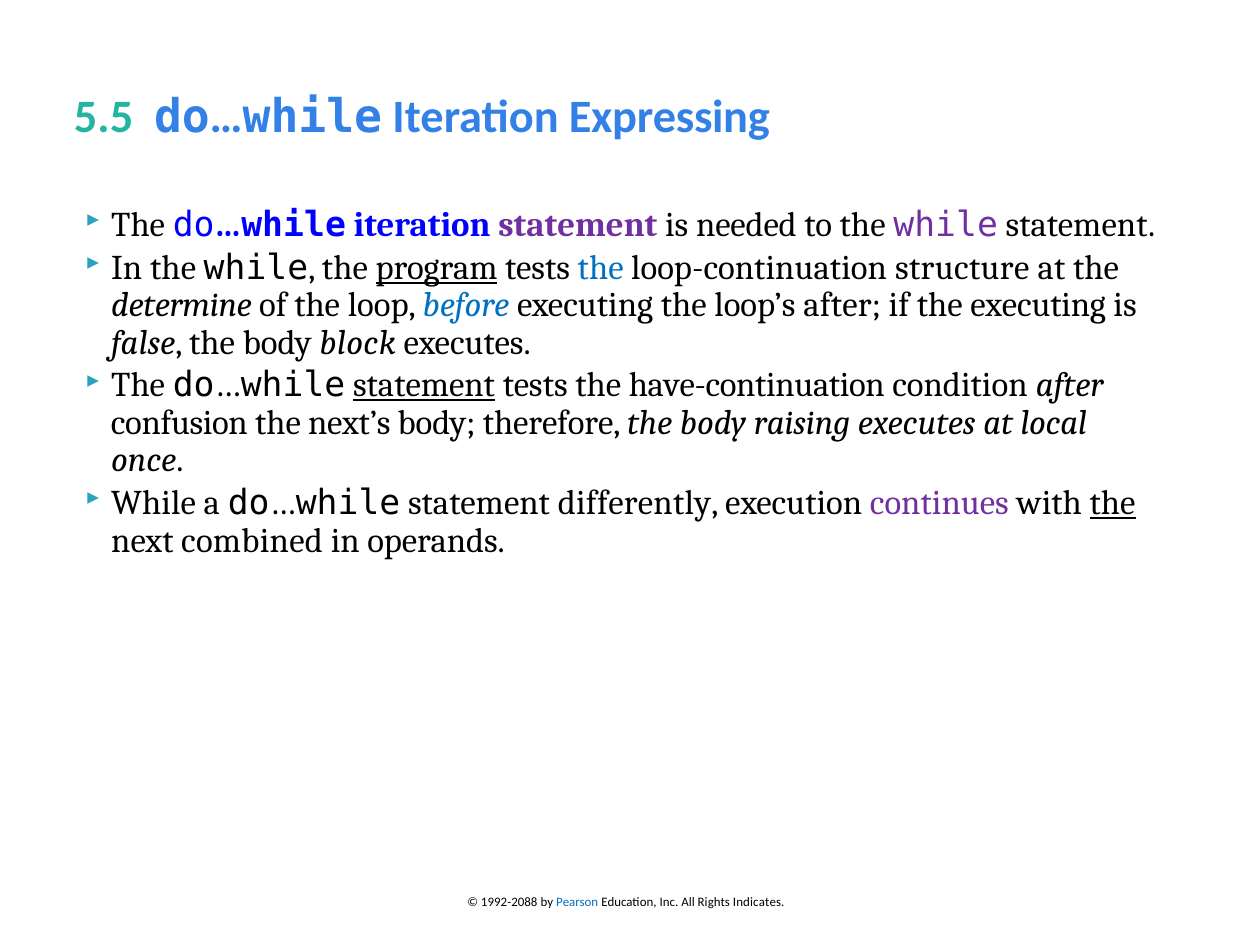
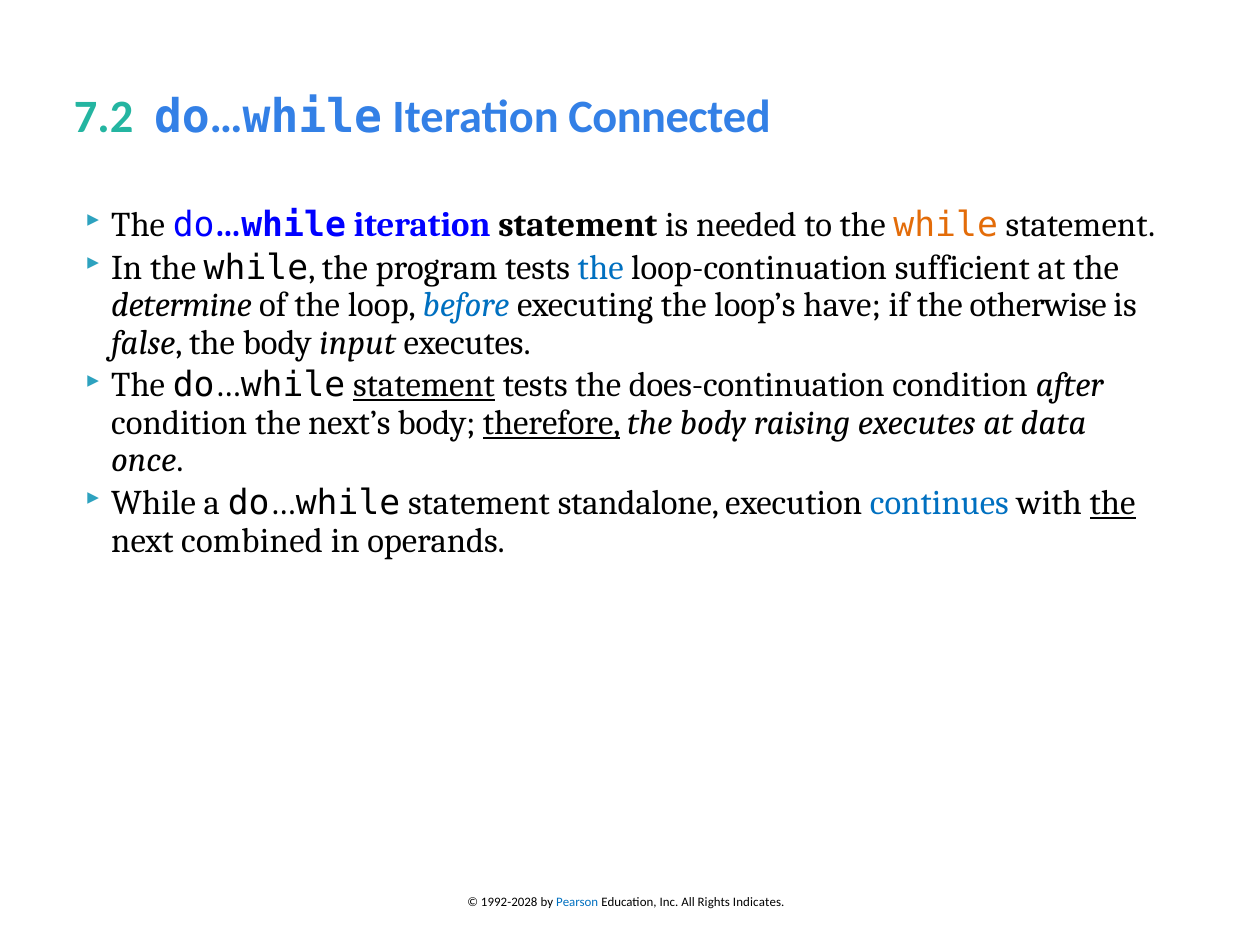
5.5: 5.5 -> 7.2 (104, 118)
Expressing: Expressing -> Connected (669, 118)
statement colour: purple -> black (578, 225)
while colour: purple -> orange (946, 225)
program underline: present -> none (437, 268)
structure: structure -> sufficient (962, 268)
loop’s after: after -> have (842, 305)
the executing: executing -> otherwise (1038, 305)
block: block -> input (358, 343)
have-continuation: have-continuation -> does-continuation (757, 385)
confusion: confusion -> condition (179, 423)
therefore underline: none -> present (552, 423)
local: local -> data (1054, 423)
differently: differently -> standalone (638, 503)
continues colour: purple -> blue (939, 503)
1992-2088: 1992-2088 -> 1992-2028 (509, 903)
